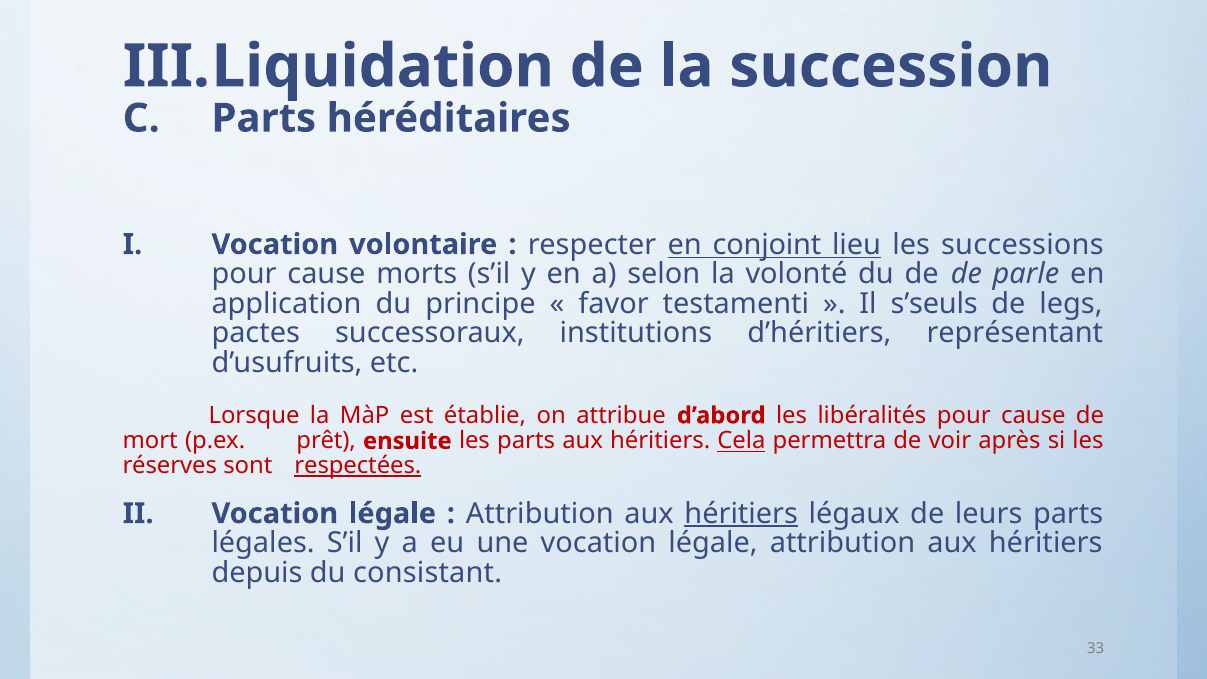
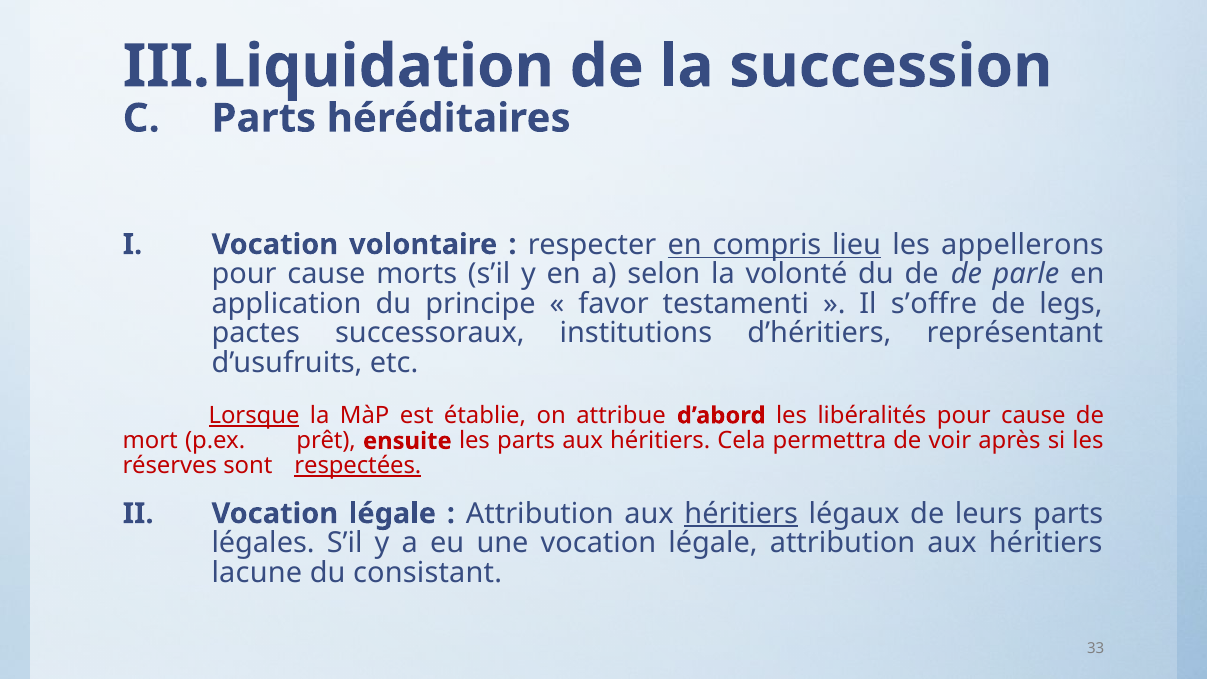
conjoint: conjoint -> compris (767, 245)
successions: successions -> appellerons (1022, 245)
s’seuls: s’seuls -> s’offre (934, 304)
Lorsque underline: none -> present (254, 416)
Cela underline: present -> none (741, 441)
depuis: depuis -> lacune (257, 573)
